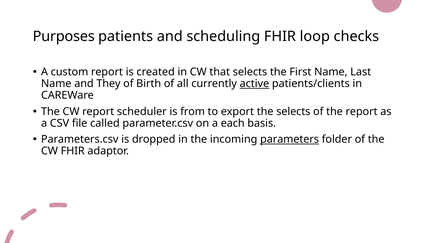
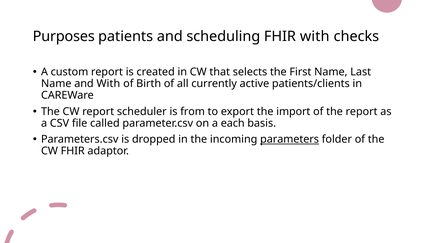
FHIR loop: loop -> with (315, 36)
and They: They -> With (108, 84)
active underline: present -> none (254, 84)
the selects: selects -> import (293, 112)
